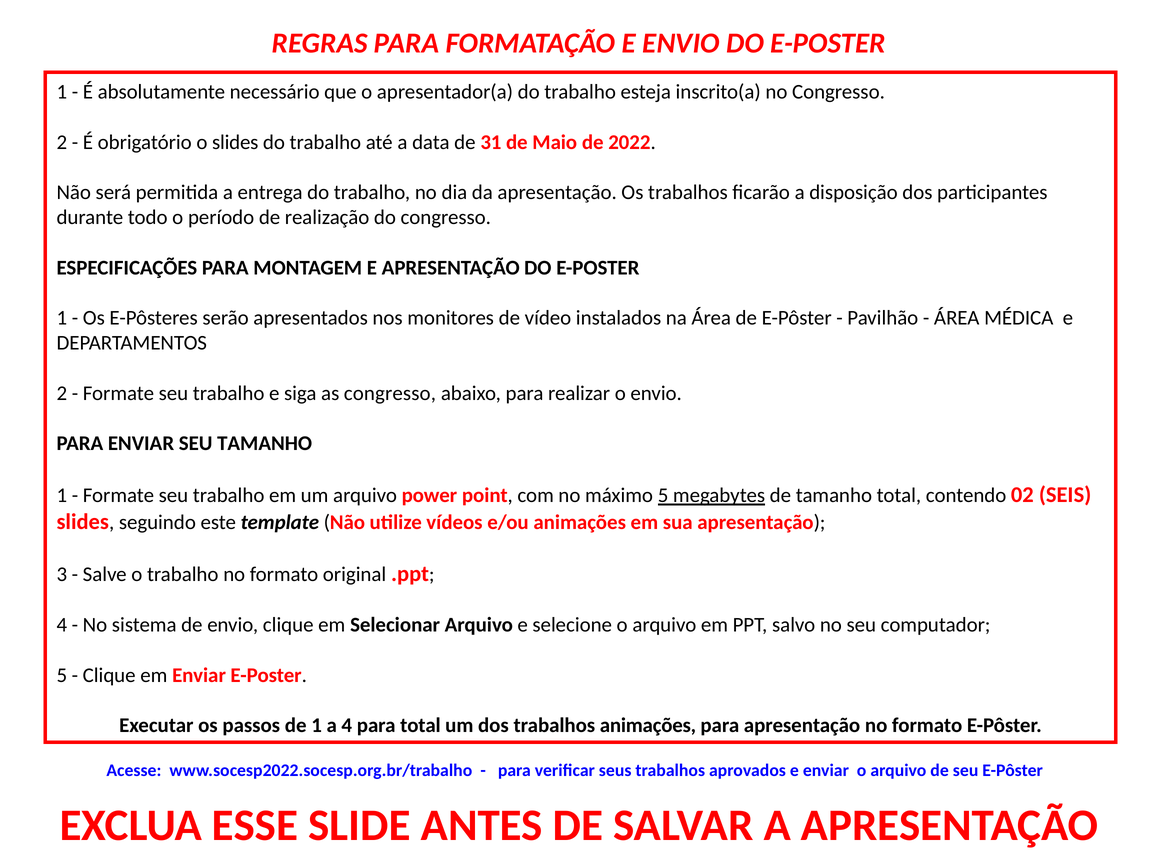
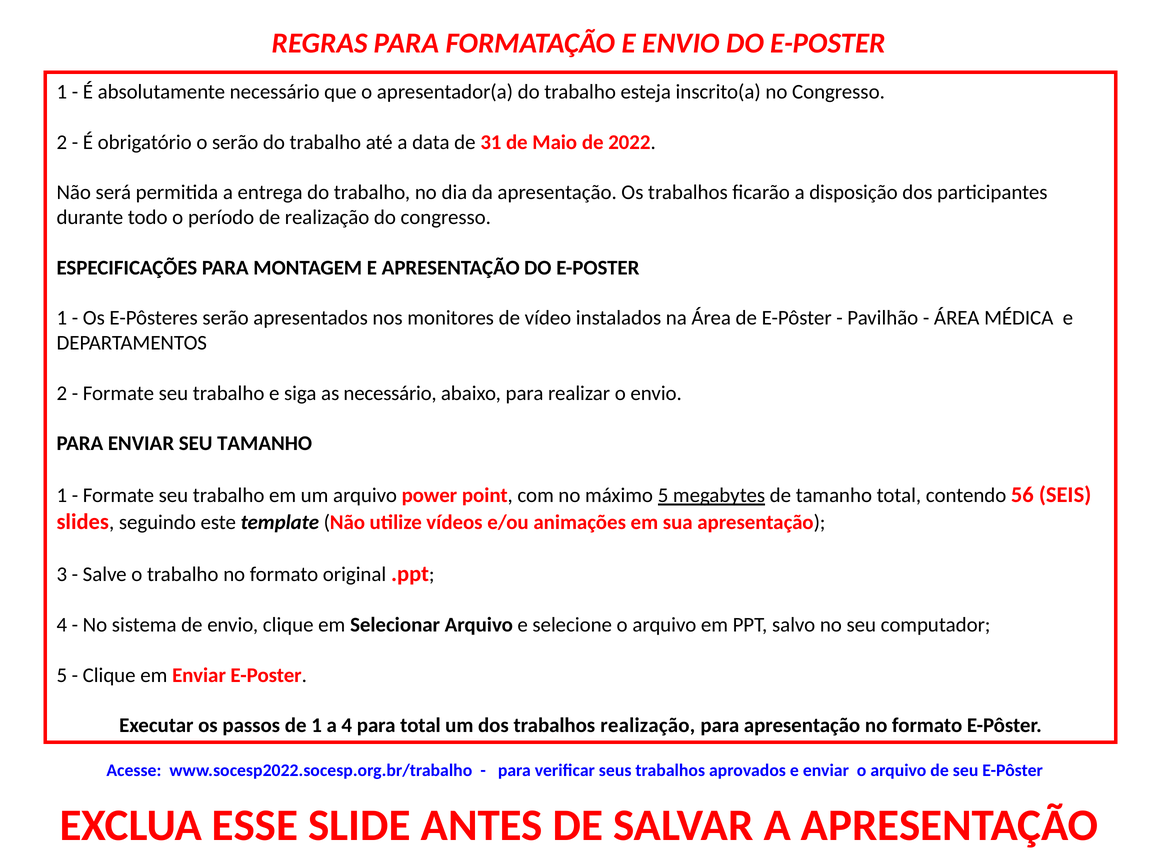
o slides: slides -> serão (235, 142)
as congresso: congresso -> necessário (390, 394)
02: 02 -> 56 (1022, 495)
trabalhos animações: animações -> realização (648, 726)
